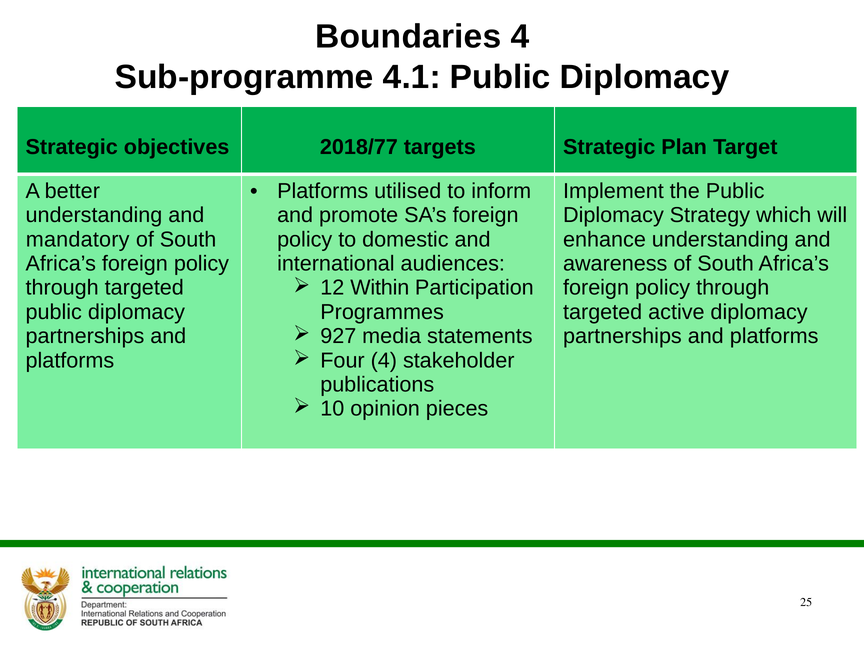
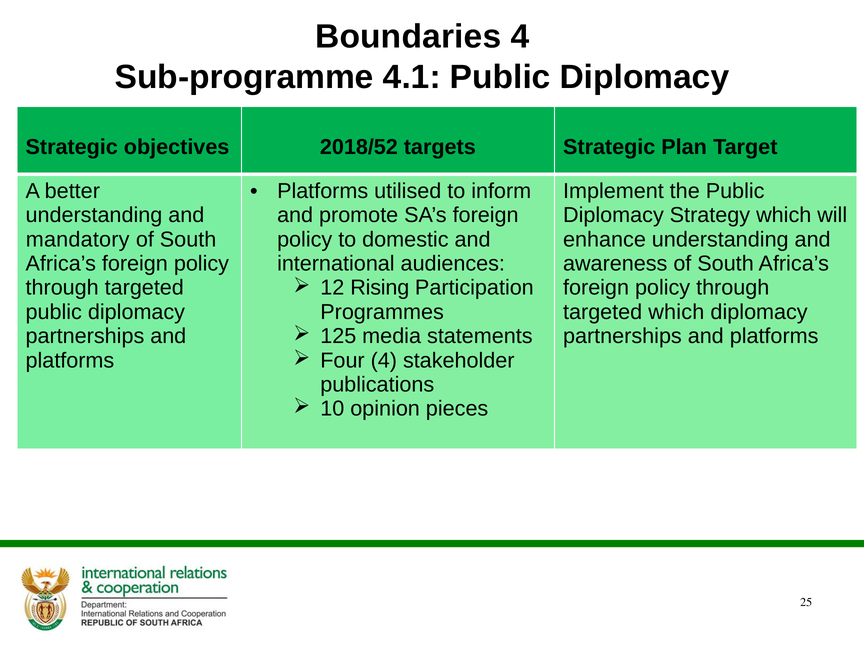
2018/77: 2018/77 -> 2018/52 (359, 147)
Within: Within -> Rising (380, 288)
targeted active: active -> which (676, 312)
927: 927 -> 125 (338, 336)
